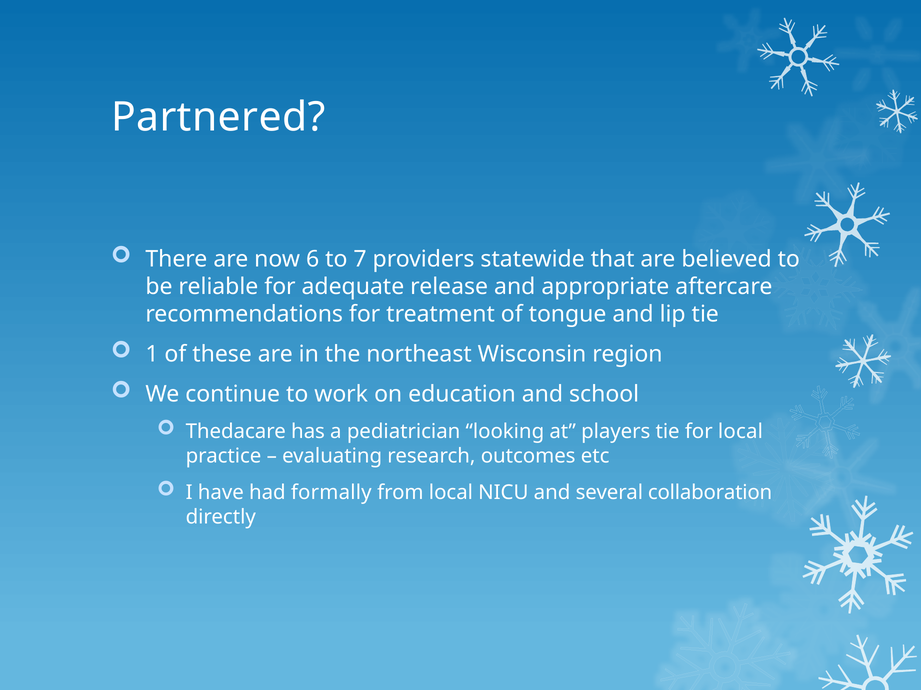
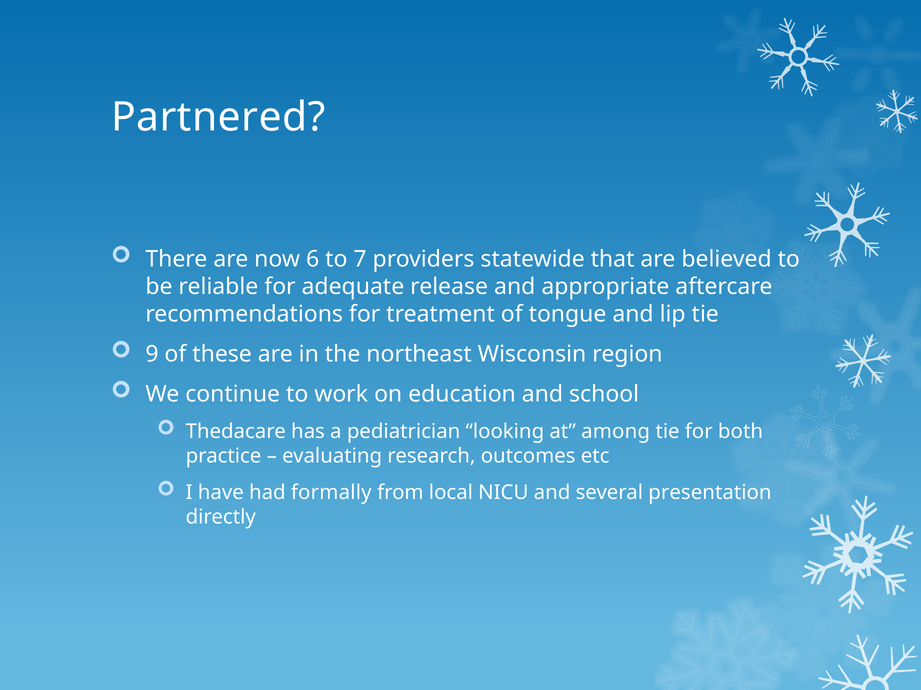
1: 1 -> 9 (152, 354)
players: players -> among (616, 432)
for local: local -> both (741, 432)
collaboration: collaboration -> presentation (710, 493)
